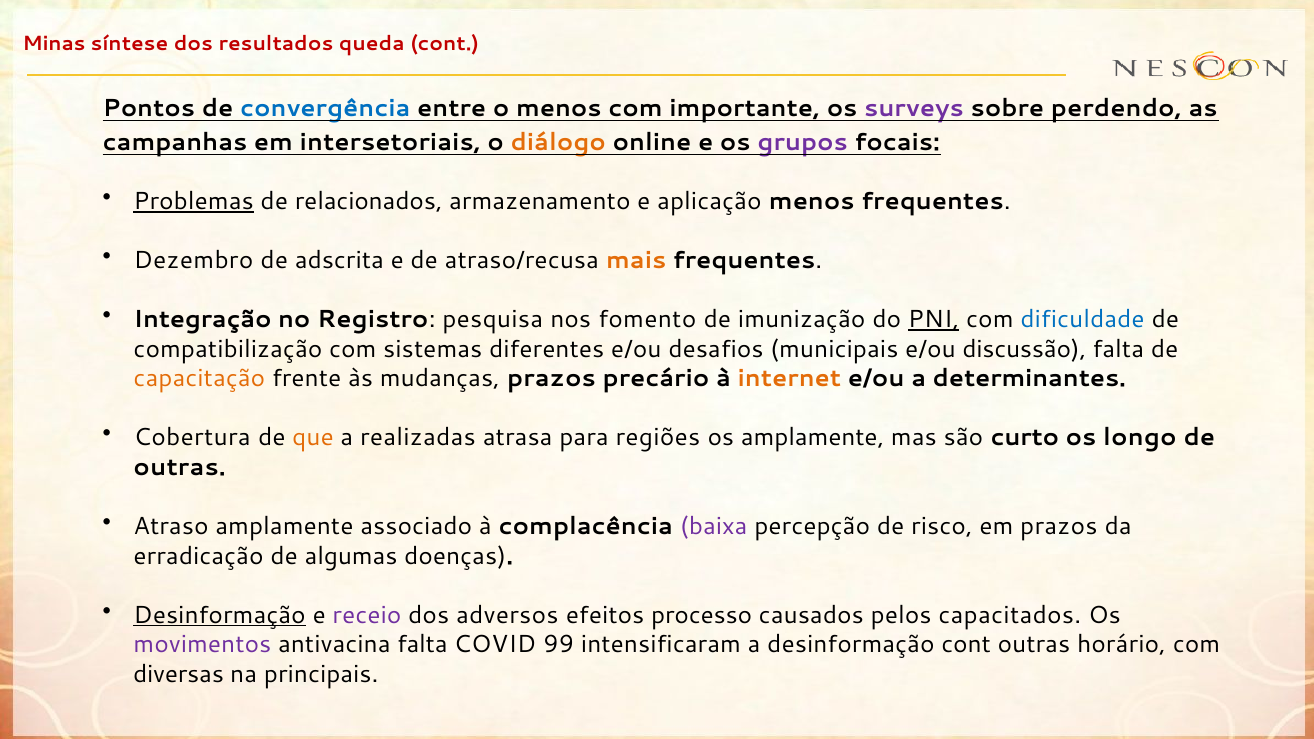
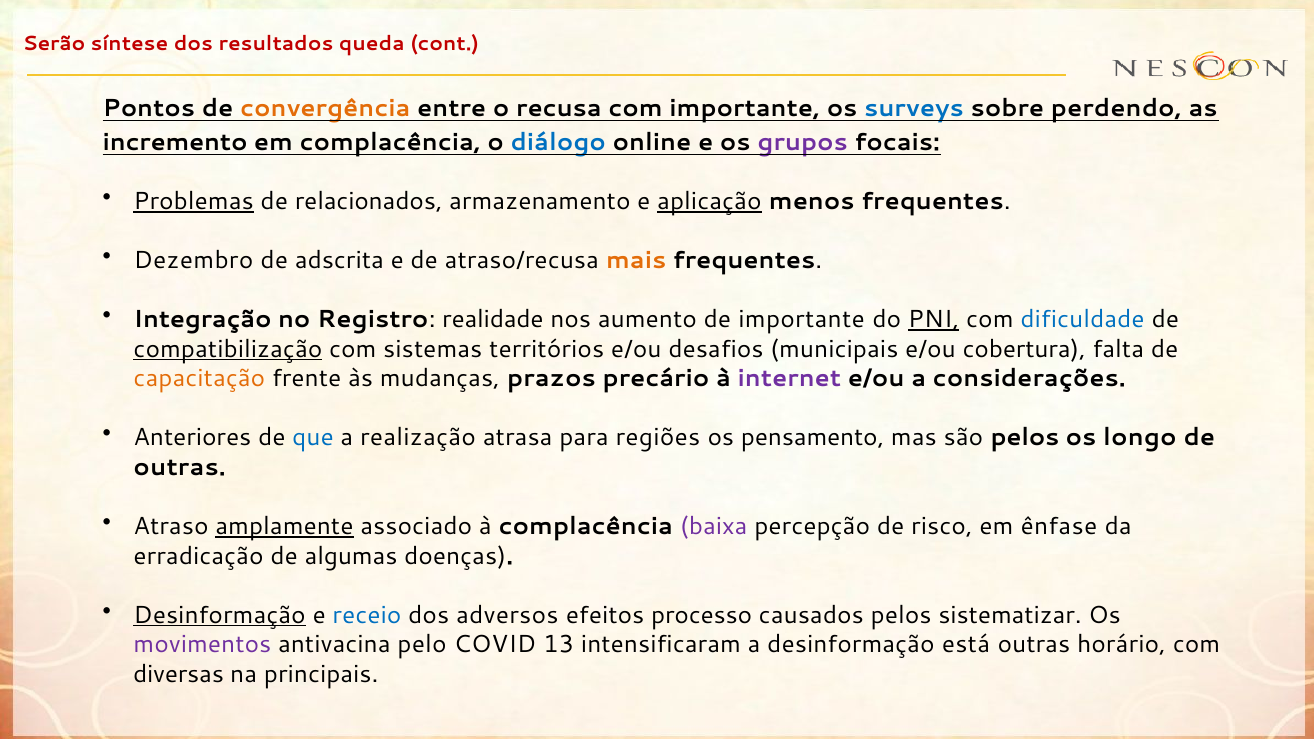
Minas: Minas -> Serão (54, 44)
convergência colour: blue -> orange (325, 108)
o menos: menos -> recusa (559, 108)
surveys colour: purple -> blue (914, 108)
campanhas: campanhas -> incremento (175, 142)
em intersetoriais: intersetoriais -> complacência (390, 142)
diálogo colour: orange -> blue (558, 142)
aplicação underline: none -> present (709, 201)
pesquisa: pesquisa -> realidade (493, 320)
fomento: fomento -> aumento (647, 320)
de imunização: imunização -> importante (802, 320)
compatibilização underline: none -> present (228, 349)
diferentes: diferentes -> territórios (547, 349)
discussão: discussão -> cobertura (1024, 349)
internet colour: orange -> purple (789, 379)
determinantes: determinantes -> considerações (1029, 379)
Cobertura: Cobertura -> Anteriores (192, 438)
que colour: orange -> blue (313, 438)
realizadas: realizadas -> realização (418, 438)
os amplamente: amplamente -> pensamento (813, 438)
são curto: curto -> pelos (1025, 438)
amplamente underline: none -> present (284, 526)
em prazos: prazos -> ênfase (1059, 526)
receio colour: purple -> blue (367, 615)
capacitados: capacitados -> sistematizar (1010, 615)
antivacina falta: falta -> pelo (422, 645)
99: 99 -> 13 (559, 645)
desinformação cont: cont -> está (966, 645)
